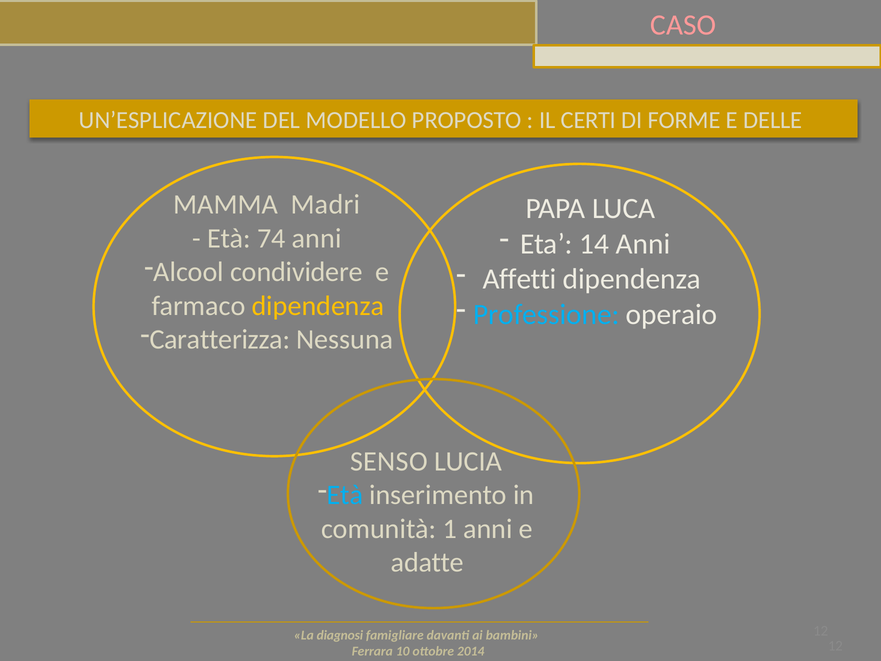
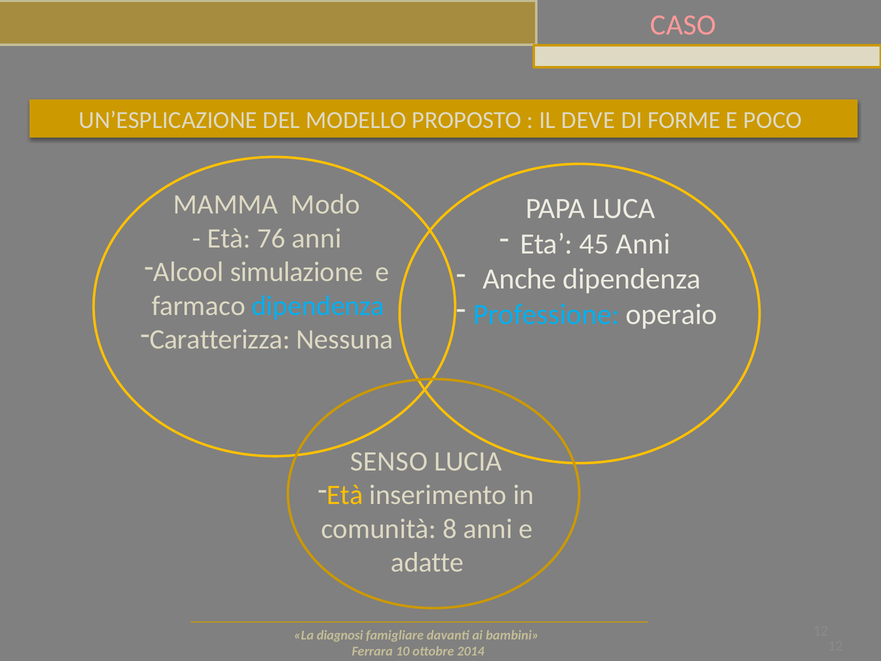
CERTI: CERTI -> DEVE (588, 120)
DELLE: DELLE -> POCO (773, 120)
Madri: Madri -> Modo (325, 205)
74: 74 -> 76 (271, 238)
14: 14 -> 45 (594, 244)
condividere: condividere -> simulazione (297, 272)
Affetti: Affetti -> Anche (520, 279)
dipendenza colour: yellow -> light blue (318, 306)
Età colour: light blue -> yellow (345, 495)
1: 1 -> 8 (450, 529)
